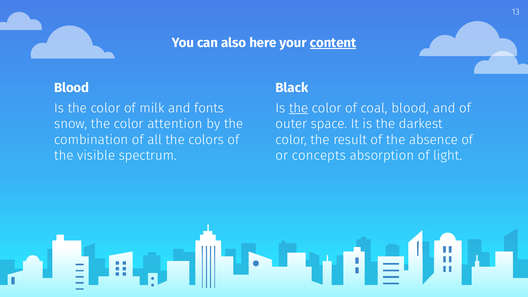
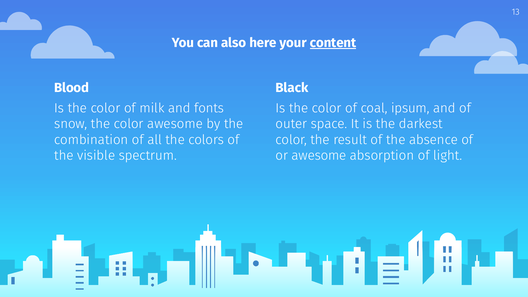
the underline: present -> none (299, 108)
coal blood: blood -> ipsum (410, 108)
color attention: attention -> awesome (175, 124)
or concepts: concepts -> awesome (319, 156)
